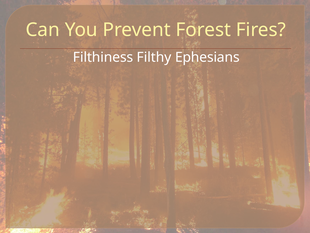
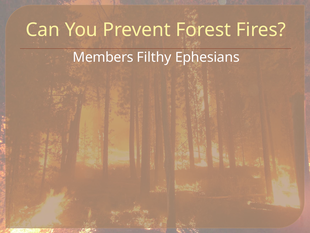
Filthiness: Filthiness -> Members (103, 57)
